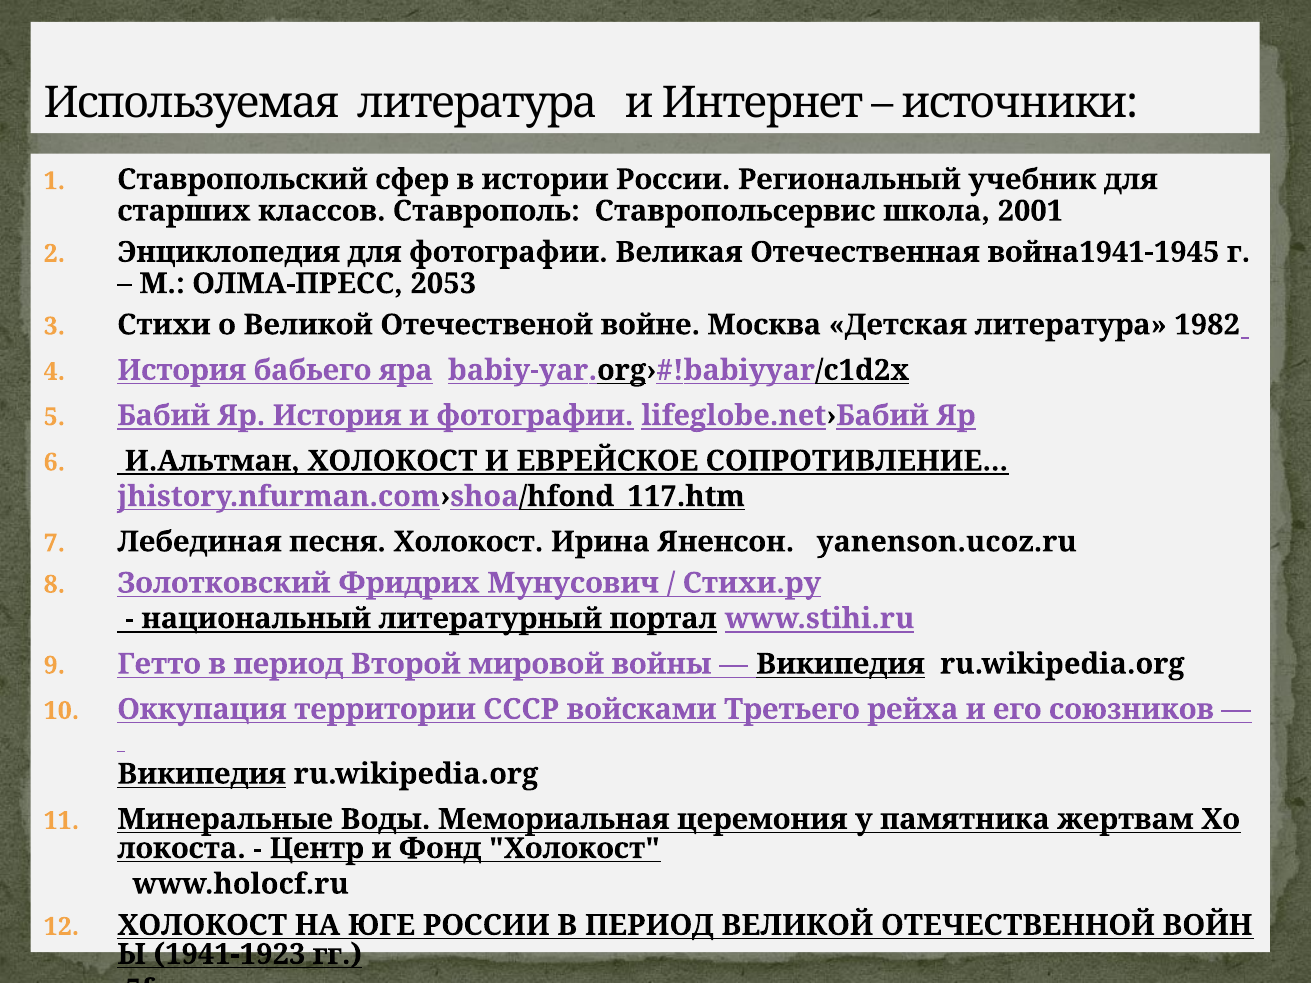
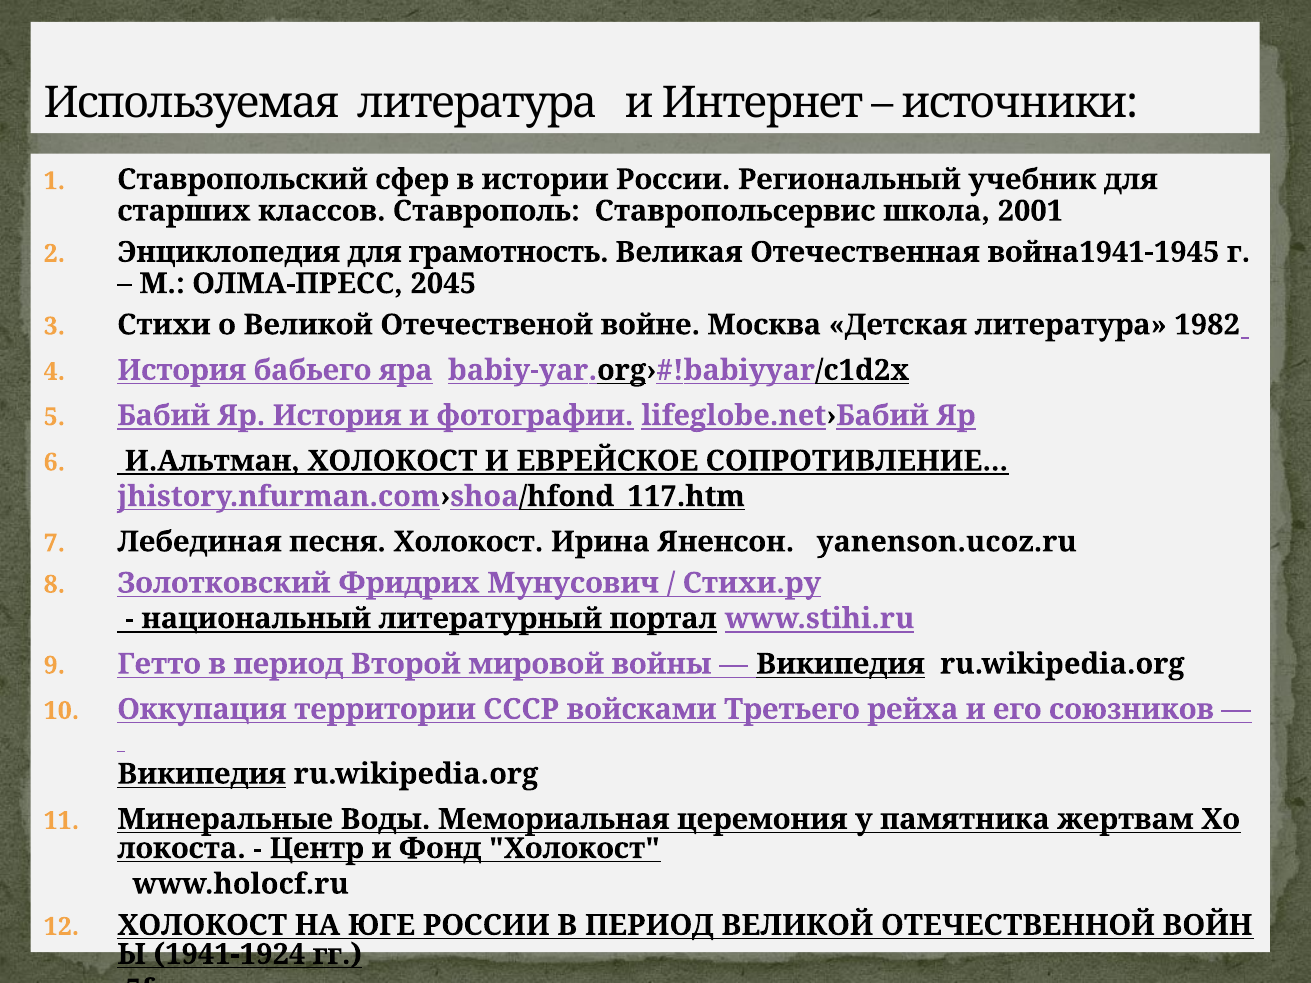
для фотографии: фотографии -> грамотность (509, 252)
2053: 2053 -> 2045 (443, 284)
1941-1923: 1941-1923 -> 1941-1924 (229, 955)
